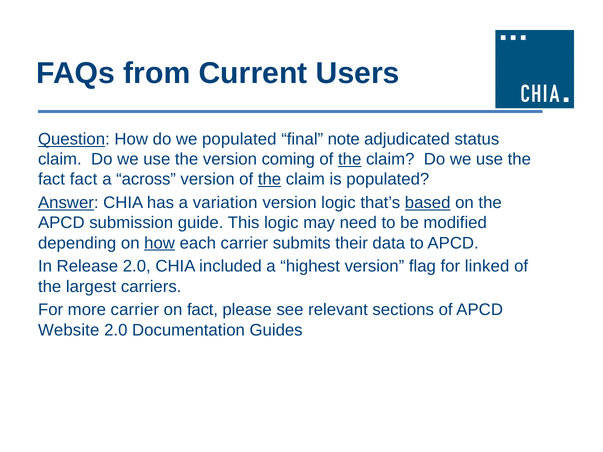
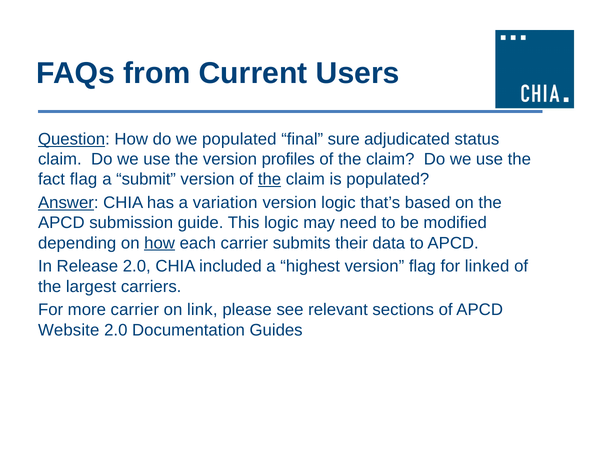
note: note -> sure (344, 139)
coming: coming -> profiles (288, 159)
the underline: present -> none (350, 159)
fact fact: fact -> flag (84, 179)
across: across -> submit (146, 179)
based underline: present -> none (428, 203)
on fact: fact -> link (202, 310)
